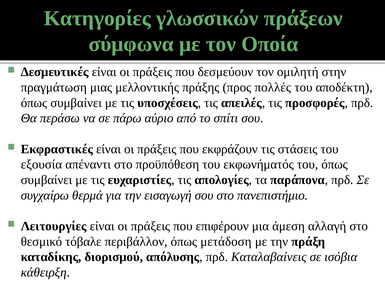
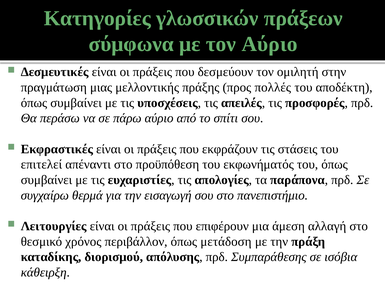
τον Οποία: Οποία -> Αύριο (270, 44)
εξουσία: εξουσία -> επιτελεί (41, 164)
τόβαλε: τόβαλε -> χρόνος (83, 241)
Καταλαβαίνεις: Καταλαβαίνεις -> Συμπαράθεσης (269, 257)
